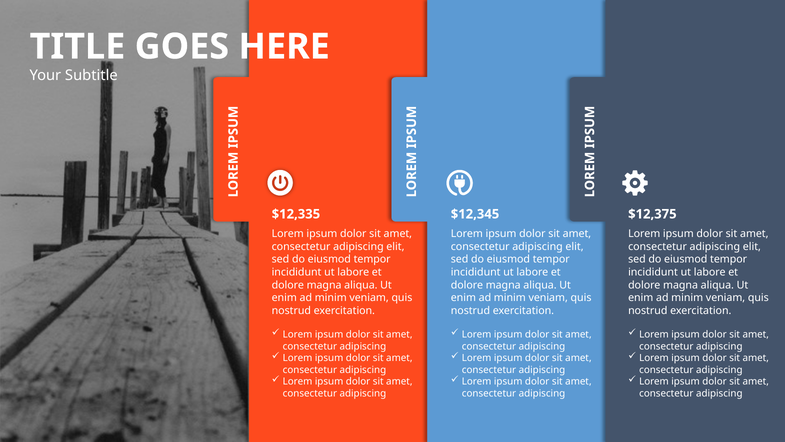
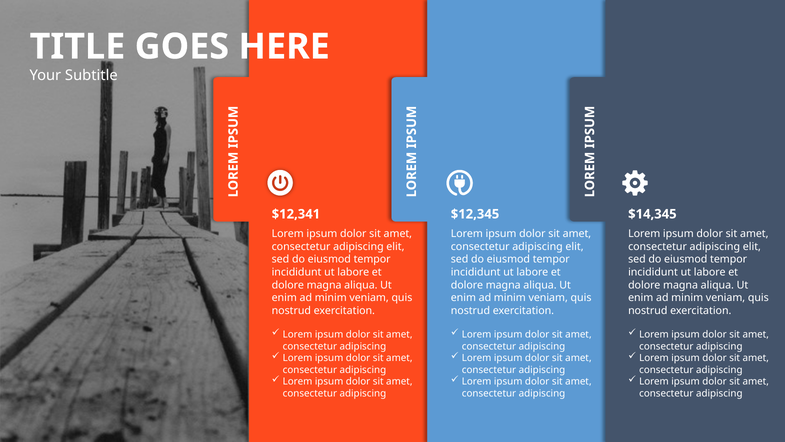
$12,335: $12,335 -> $12,341 (296, 214)
$12,375: $12,375 -> $14,345 (652, 214)
